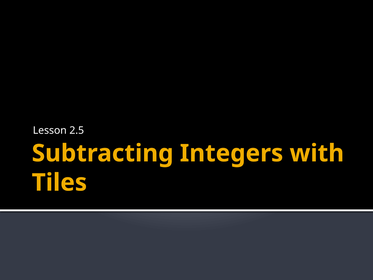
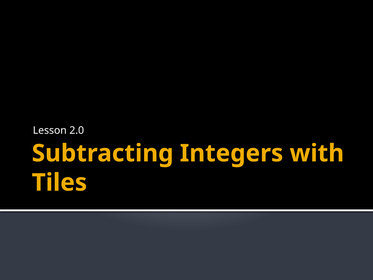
2.5: 2.5 -> 2.0 (77, 130)
